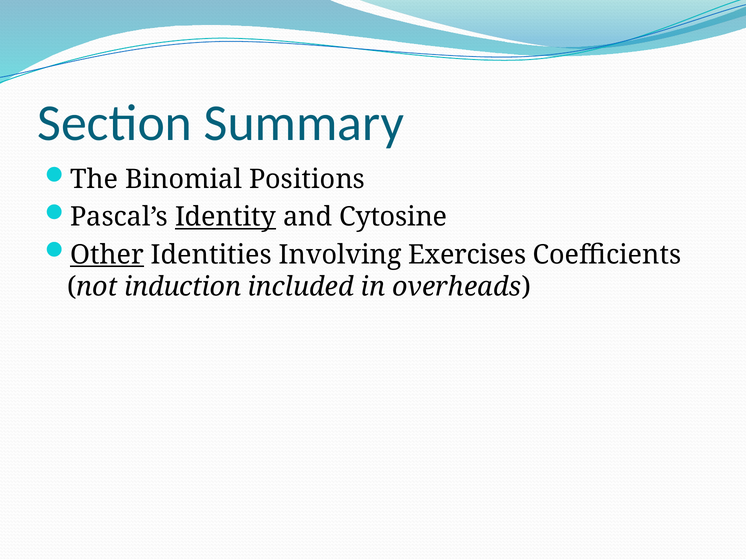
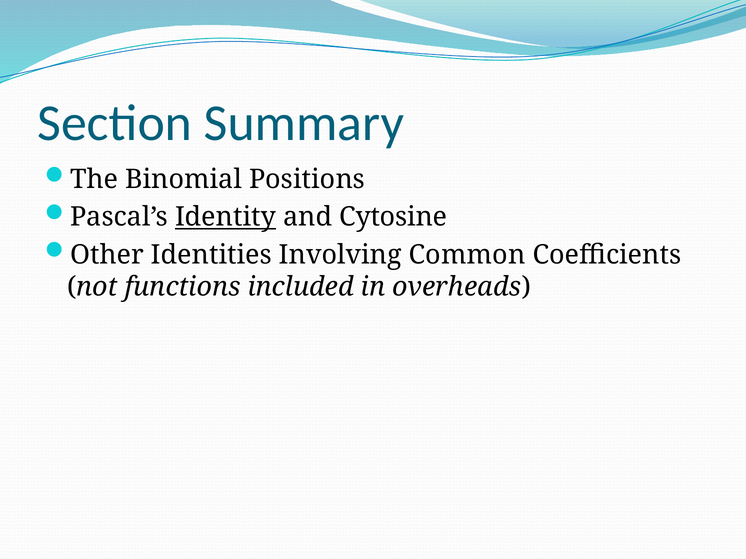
Other underline: present -> none (107, 255)
Exercises: Exercises -> Common (467, 255)
induction: induction -> functions (183, 287)
